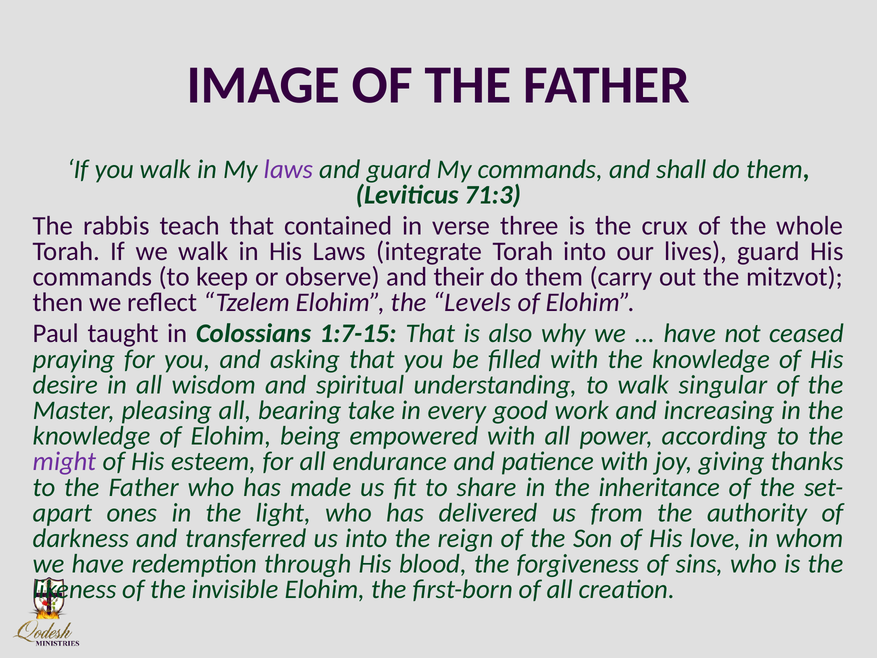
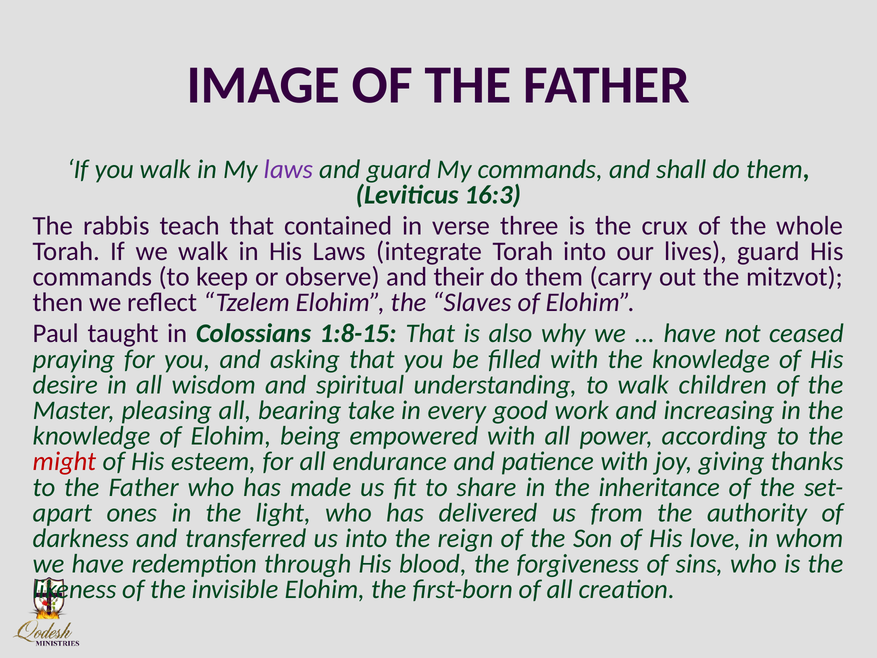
71:3: 71:3 -> 16:3 (493, 195)
Levels: Levels -> Slaves (472, 303)
1:7-15: 1:7-15 -> 1:8-15 (358, 333)
singular: singular -> children (723, 385)
might colour: purple -> red (65, 461)
